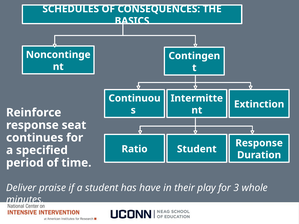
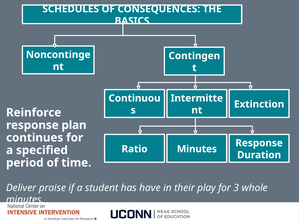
seat: seat -> plan (74, 125)
Student: Student -> Minutes (197, 149)
